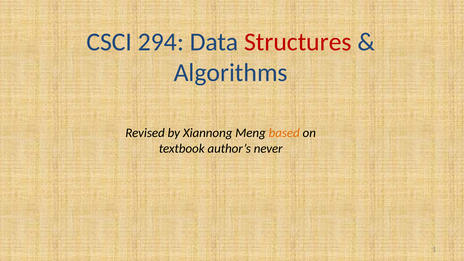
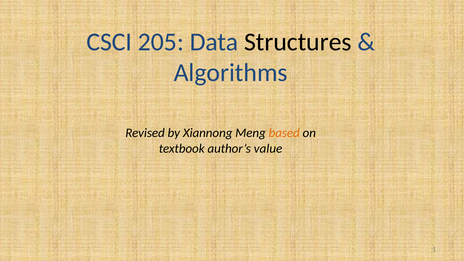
294: 294 -> 205 (161, 42)
Structures colour: red -> black (298, 42)
never: never -> value (268, 148)
